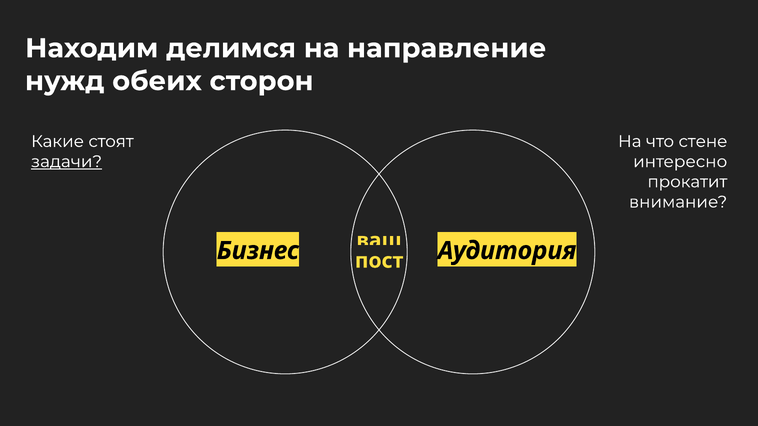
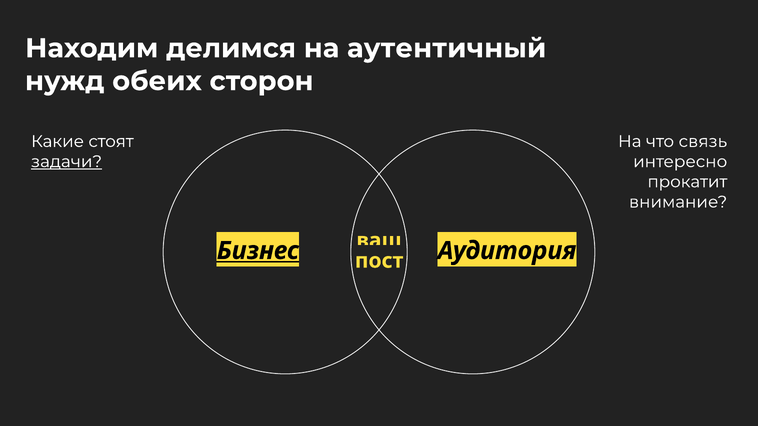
направление: направление -> аутентичный (447, 48)
стене: стене -> связь (703, 142)
Бизнес underline: none -> present (258, 251)
